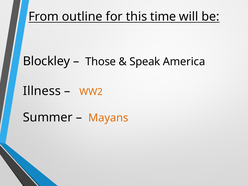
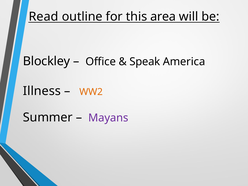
From: From -> Read (43, 17)
time: time -> area (163, 17)
Those: Those -> Office (101, 62)
Mayans colour: orange -> purple (108, 118)
